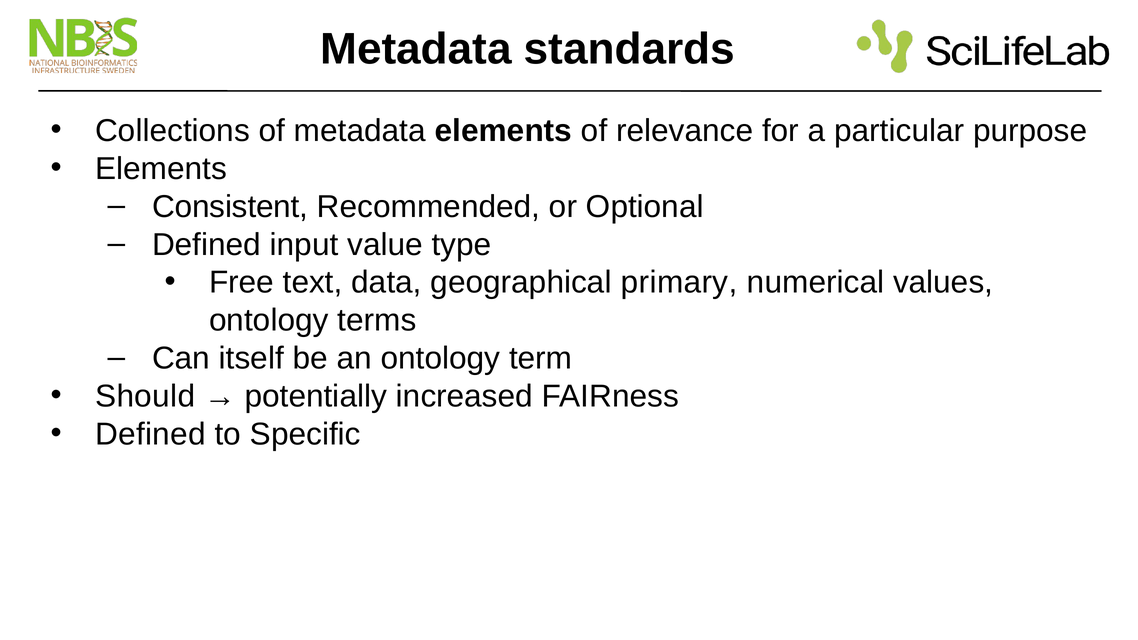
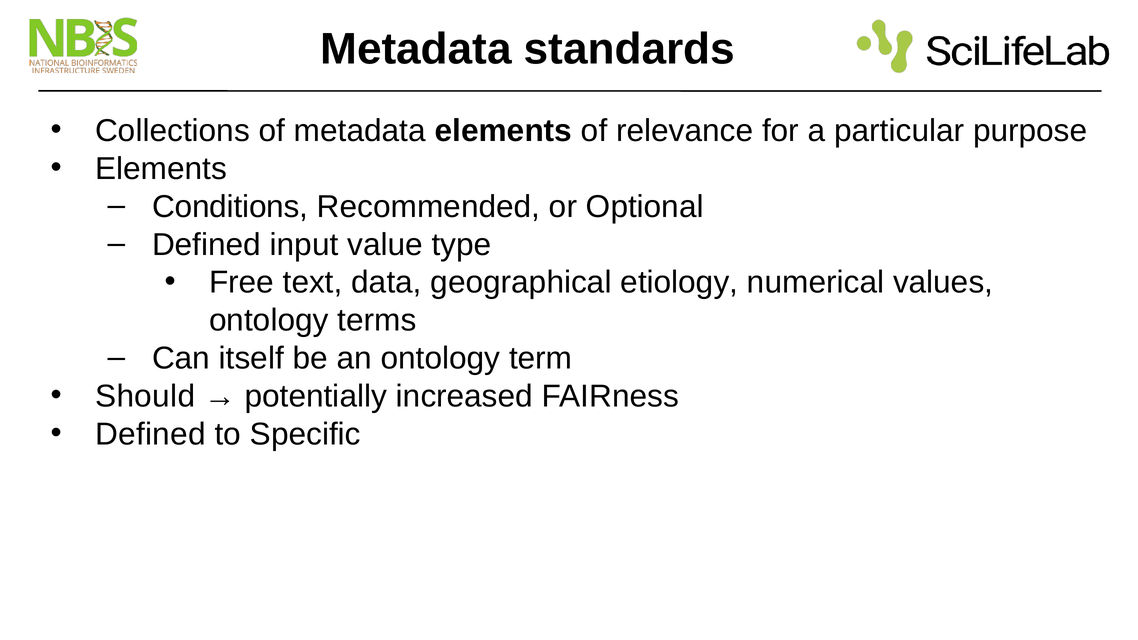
Consistent: Consistent -> Conditions (230, 207)
primary: primary -> etiology (679, 283)
